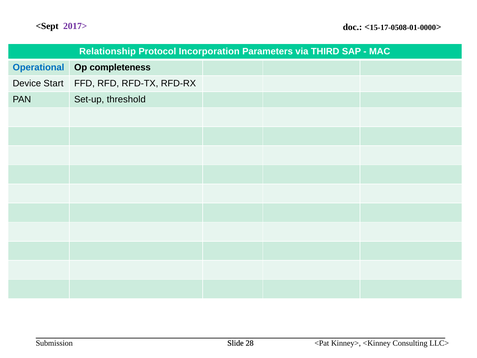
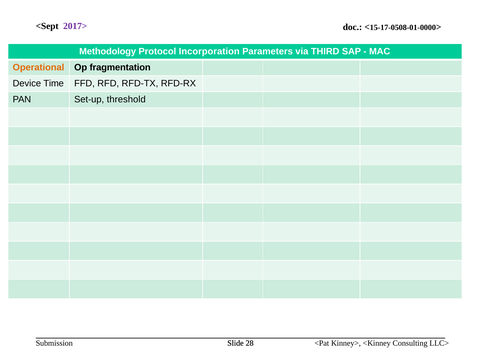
Relationship: Relationship -> Methodology (108, 51)
Operational colour: blue -> orange (38, 67)
completeness: completeness -> fragmentation (120, 67)
Start: Start -> Time (54, 83)
